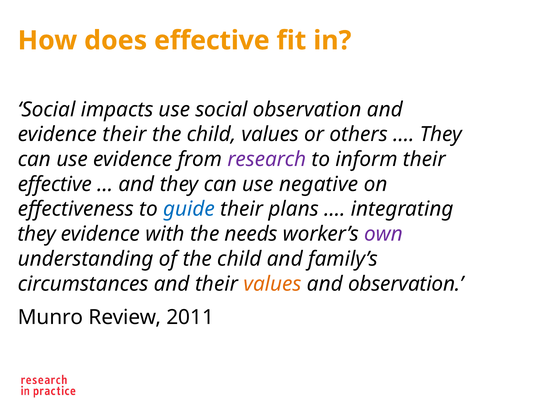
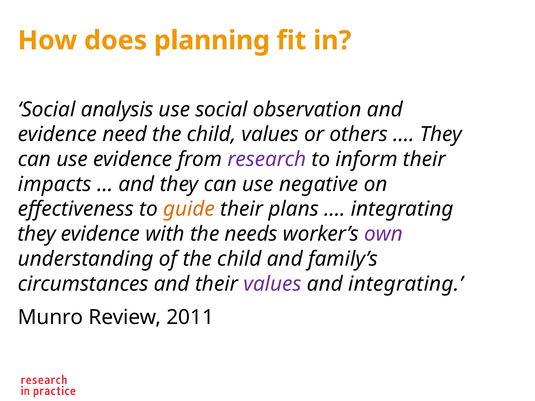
does effective: effective -> planning (212, 41)
impacts: impacts -> analysis (117, 110)
evidence their: their -> need (125, 134)
effective: effective -> impacts (55, 184)
guide colour: blue -> orange (189, 209)
values colour: orange -> purple (273, 284)
and observation: observation -> integrating (406, 284)
